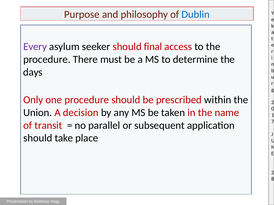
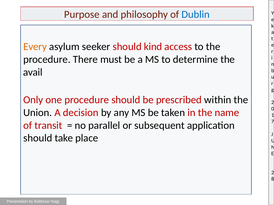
Every colour: purple -> orange (35, 47)
final: final -> kind (153, 47)
days: days -> avail (33, 72)
